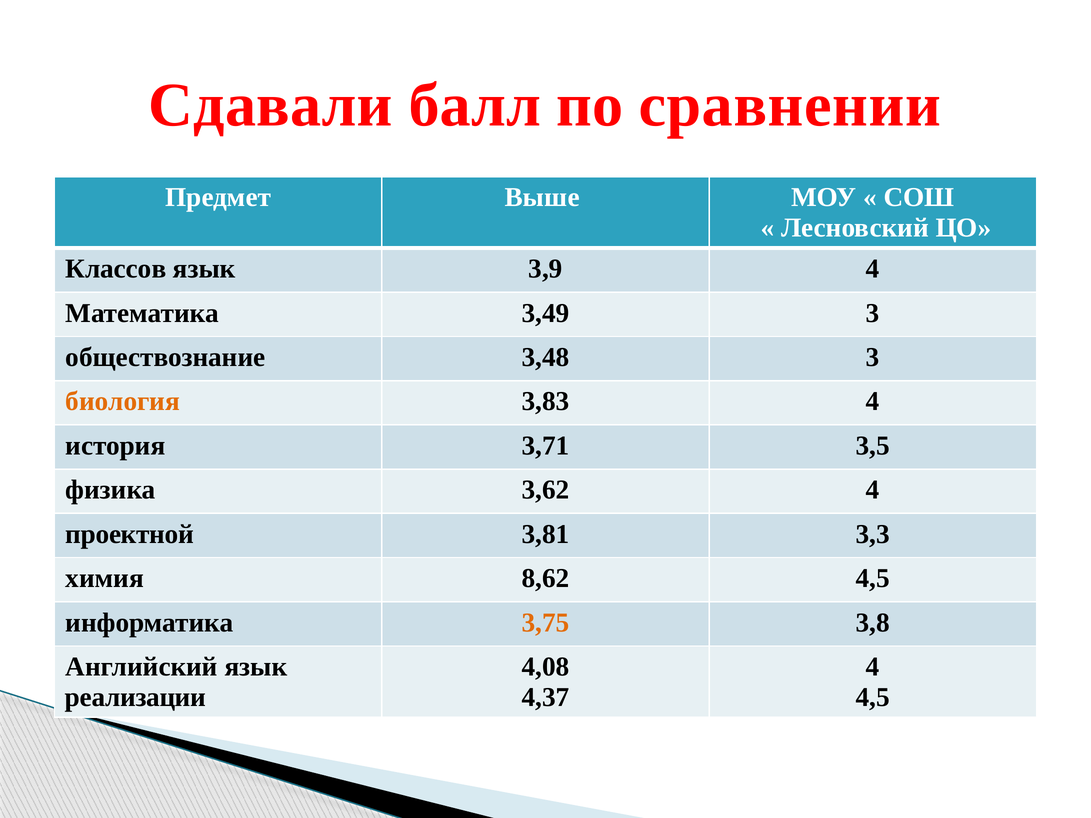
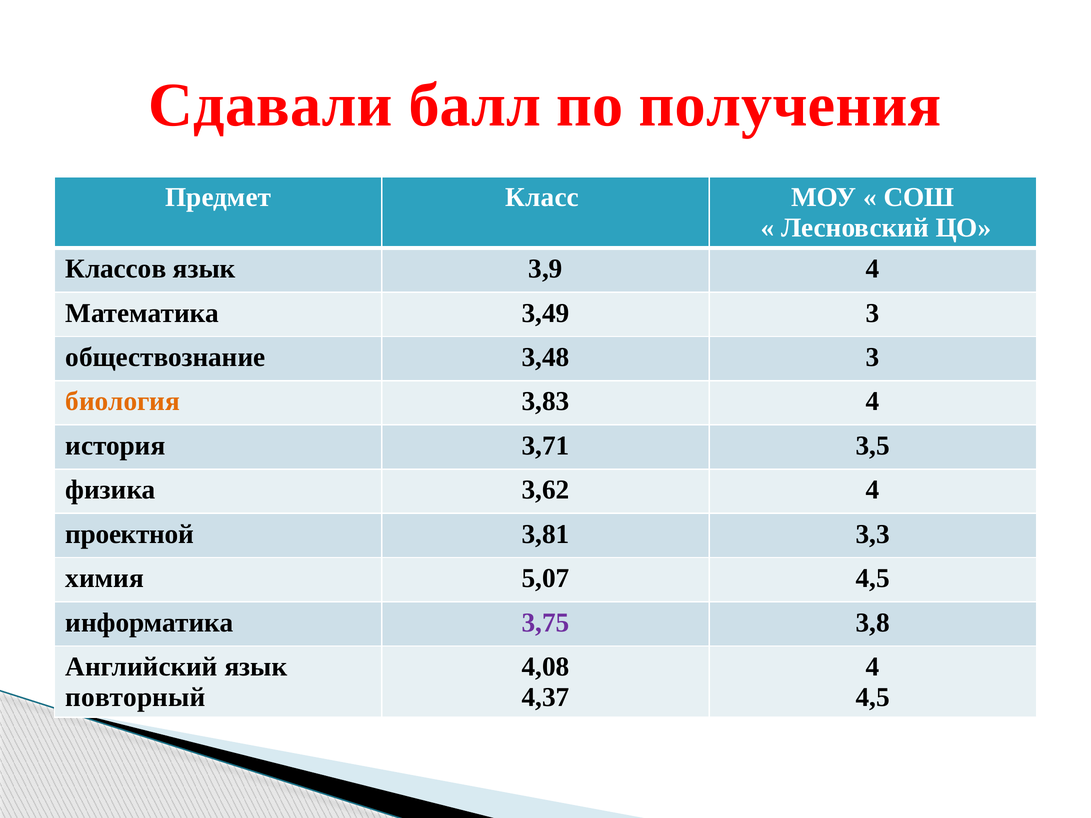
сравнении: сравнении -> получения (790, 105)
Выше: Выше -> Класс (542, 198)
8,62: 8,62 -> 5,07 (546, 579)
3,75 colour: orange -> purple (546, 623)
реализации: реализации -> повторный (135, 697)
